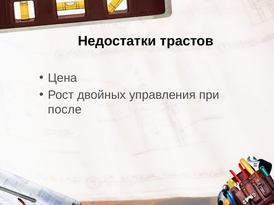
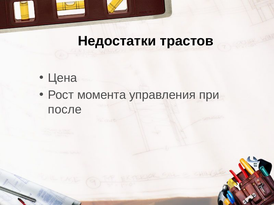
двойных: двойных -> момента (102, 95)
